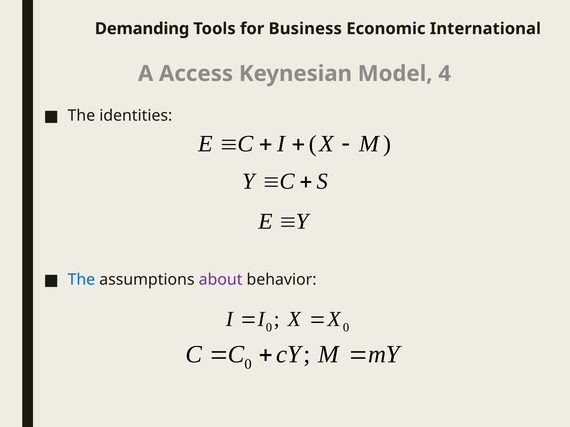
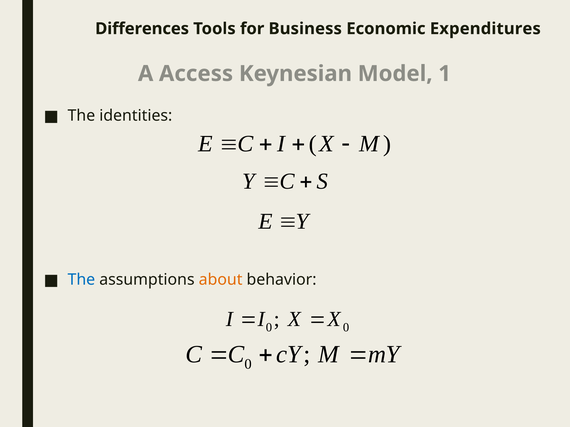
Demanding: Demanding -> Differences (142, 29)
International: International -> Expenditures (485, 29)
4: 4 -> 1 (445, 74)
about colour: purple -> orange (221, 280)
